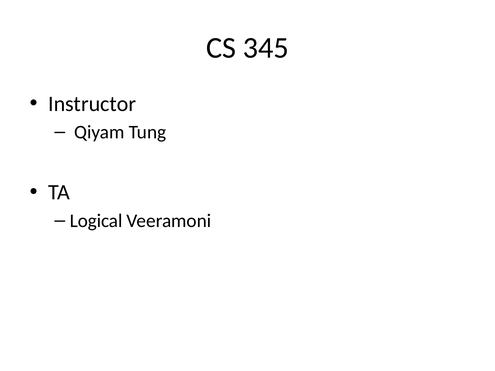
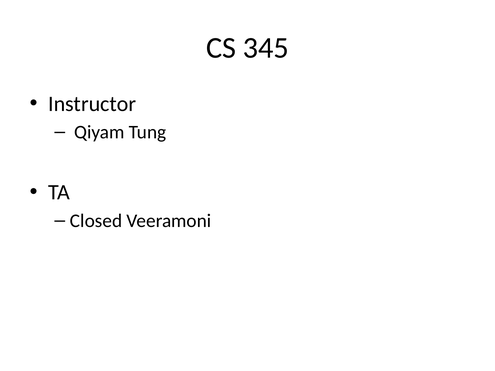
Logical: Logical -> Closed (96, 221)
